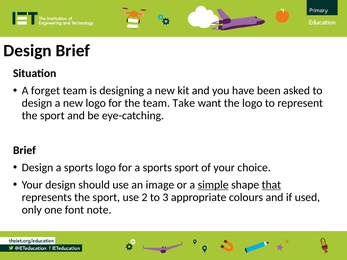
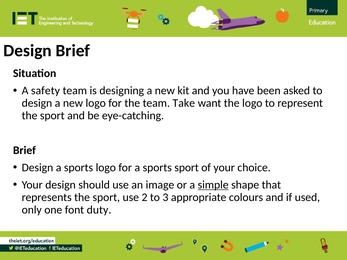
forget: forget -> safety (45, 91)
that underline: present -> none (271, 185)
note: note -> duty (99, 210)
